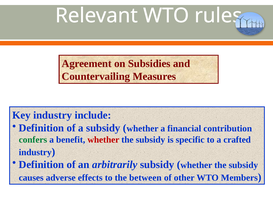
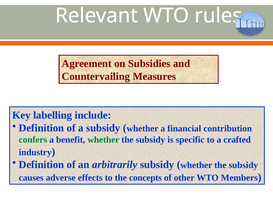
Key industry: industry -> labelling (53, 115)
whether colour: red -> green (103, 140)
between: between -> concepts (145, 178)
